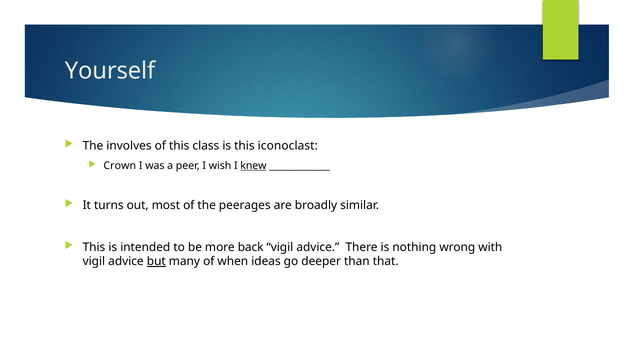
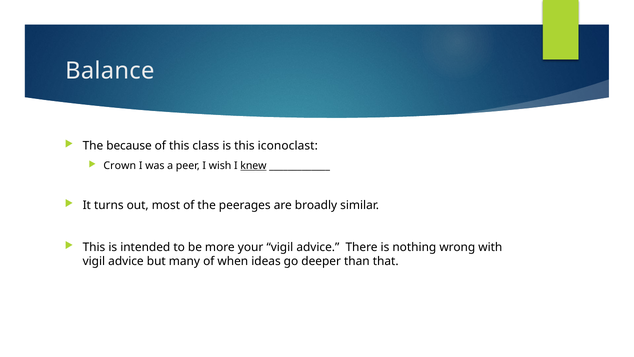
Yourself: Yourself -> Balance (110, 71)
involves: involves -> because (129, 146)
back: back -> your (251, 247)
but underline: present -> none (156, 261)
